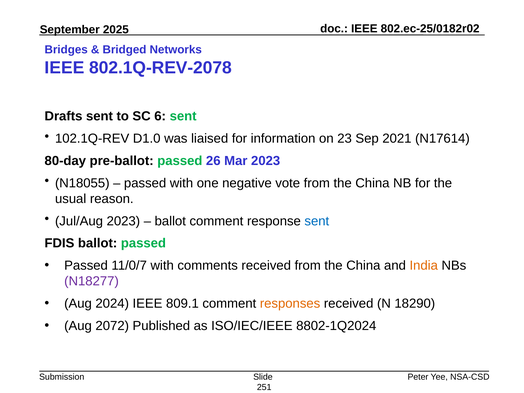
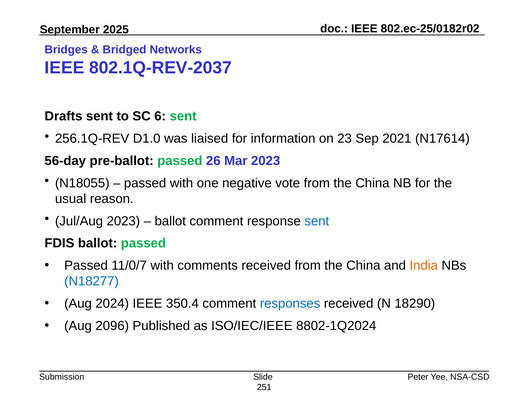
802.1Q-REV-2078: 802.1Q-REV-2078 -> 802.1Q-REV-2037 (161, 68)
102.1Q-REV: 102.1Q-REV -> 256.1Q-REV (92, 138)
80-day: 80-day -> 56-day (65, 161)
N18277 colour: purple -> blue (92, 281)
809.1: 809.1 -> 350.4 (182, 304)
responses colour: orange -> blue (290, 304)
2072: 2072 -> 2096 (112, 326)
